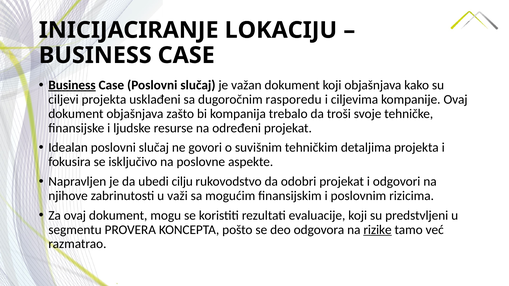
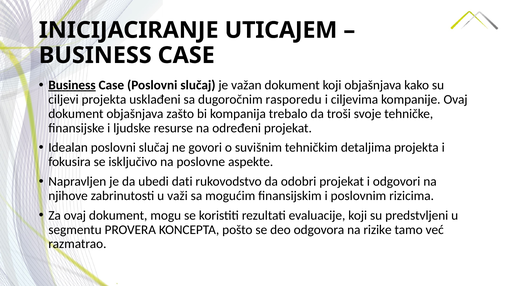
LOKACIJU: LOKACIJU -> UTICAJEM (281, 30)
cilju: cilju -> dati (182, 182)
rizike underline: present -> none (378, 230)
